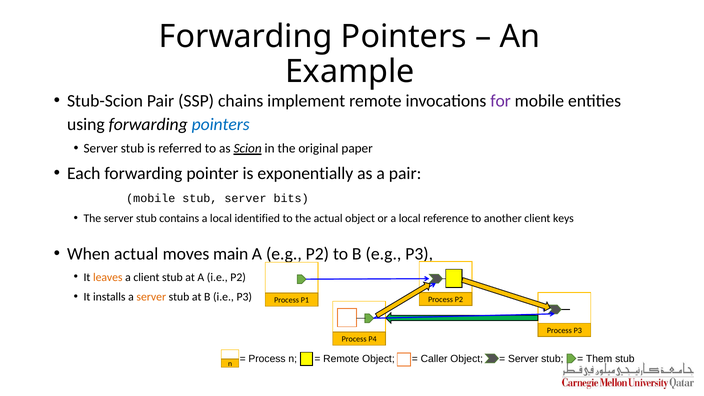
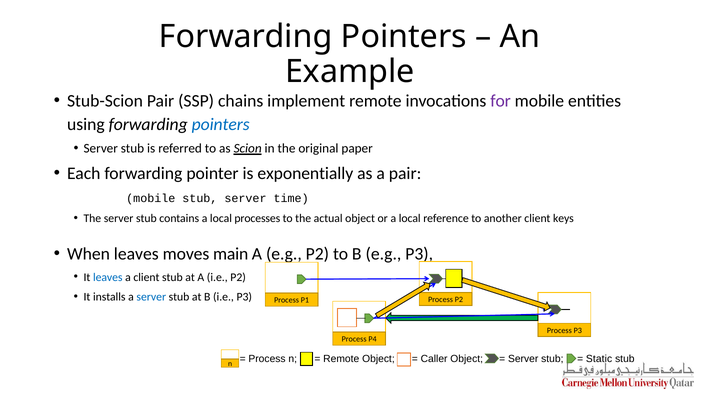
bits: bits -> time (291, 198)
identified: identified -> processes (257, 218)
When actual: actual -> leaves (136, 254)
leaves colour: orange -> blue (108, 277)
server colour: orange -> blue (151, 297)
Them: Them -> Static (599, 359)
